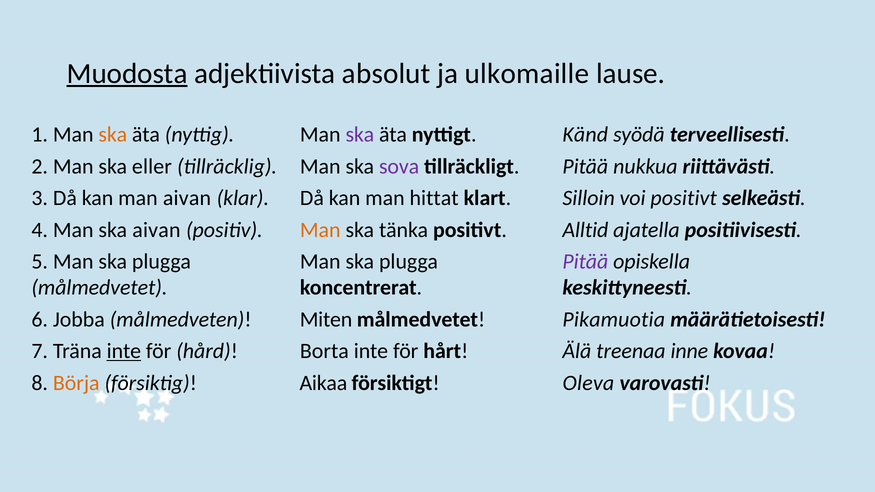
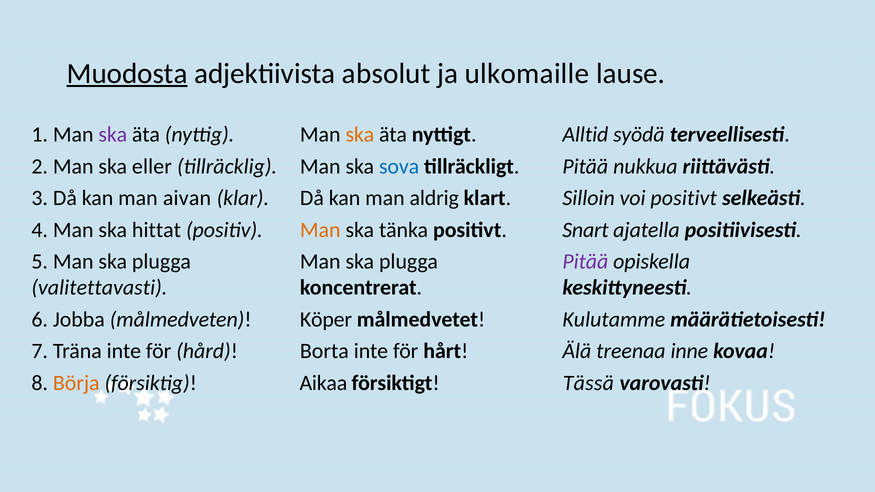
ska colour: orange -> purple (113, 135)
ska colour: purple -> orange (360, 135)
Känd: Känd -> Alltid (585, 135)
sova colour: purple -> blue (399, 166)
hittat: hittat -> aldrig (434, 198)
ska aivan: aivan -> hittat (157, 230)
Alltid: Alltid -> Snart (585, 230)
målmedvetet: målmedvetet -> valitettavasti (99, 288)
Miten: Miten -> Köper (326, 320)
Pikamuotia: Pikamuotia -> Kulutamme (614, 320)
inte underline: present -> none (124, 351)
Oleva: Oleva -> Tässä (588, 383)
